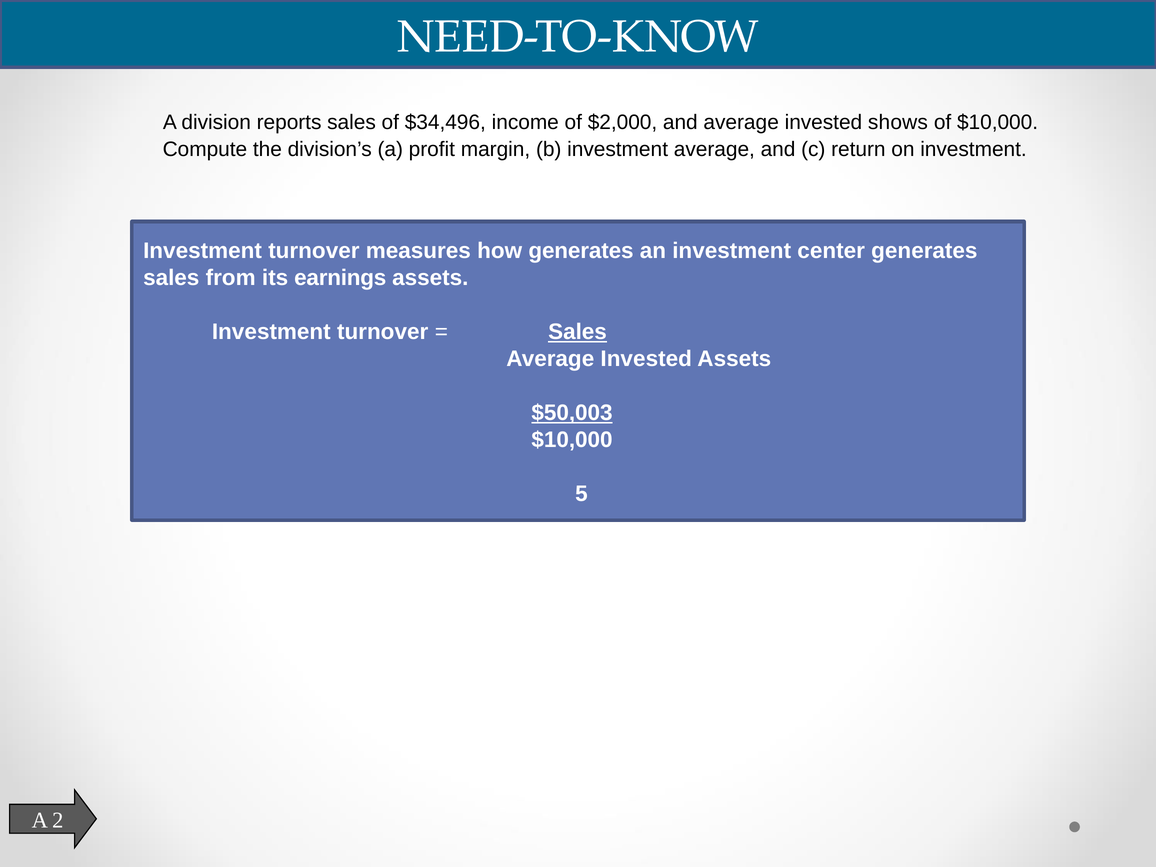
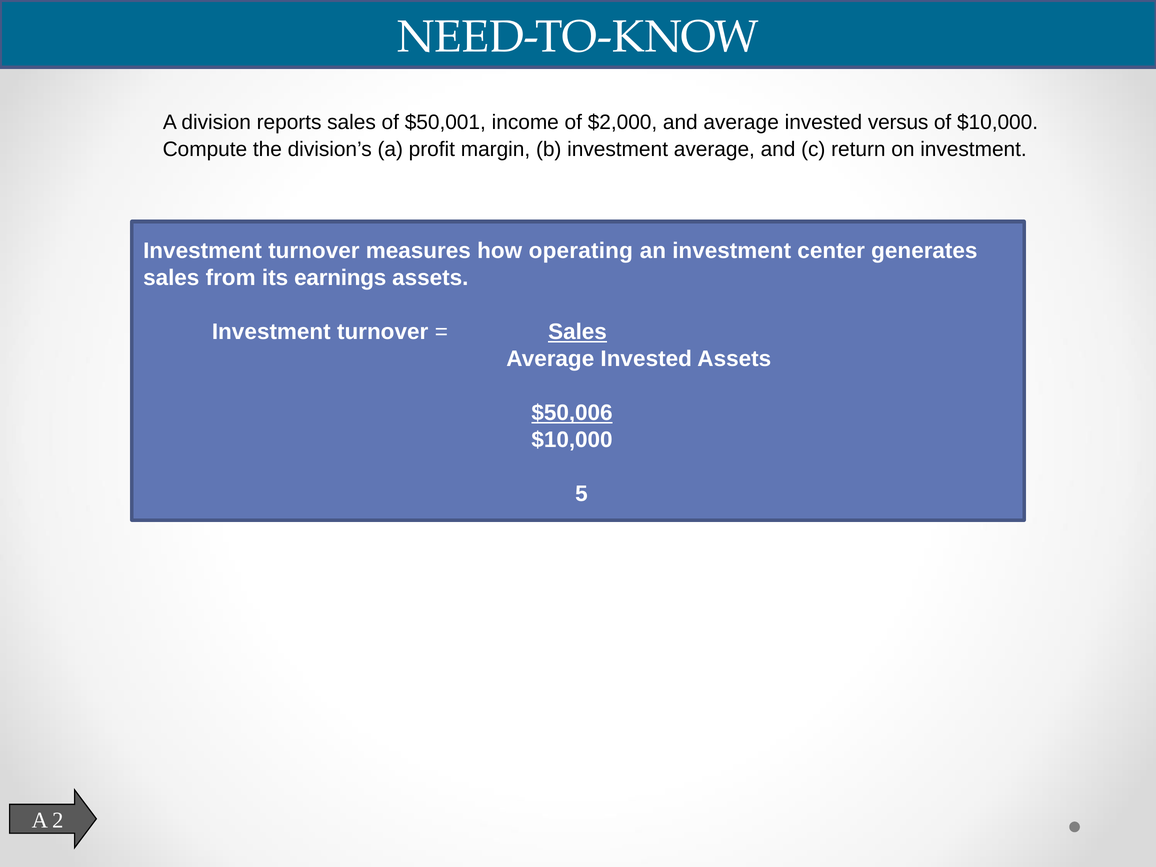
$34,496: $34,496 -> $50,001 (445, 123)
shows: shows -> versus (898, 123)
how generates: generates -> operating (581, 251)
$50,003: $50,003 -> $50,006 (572, 413)
